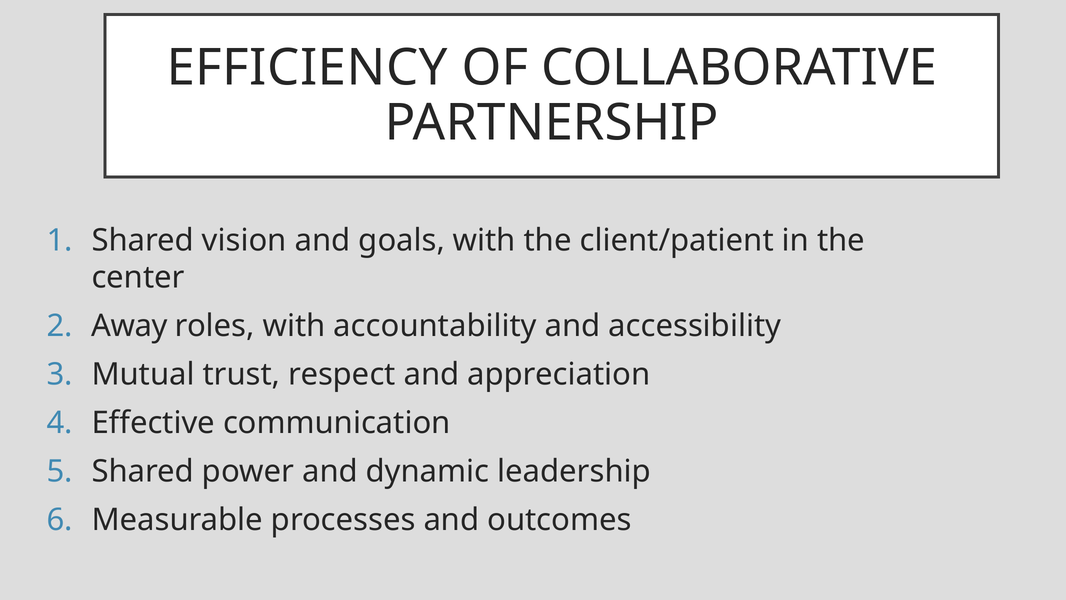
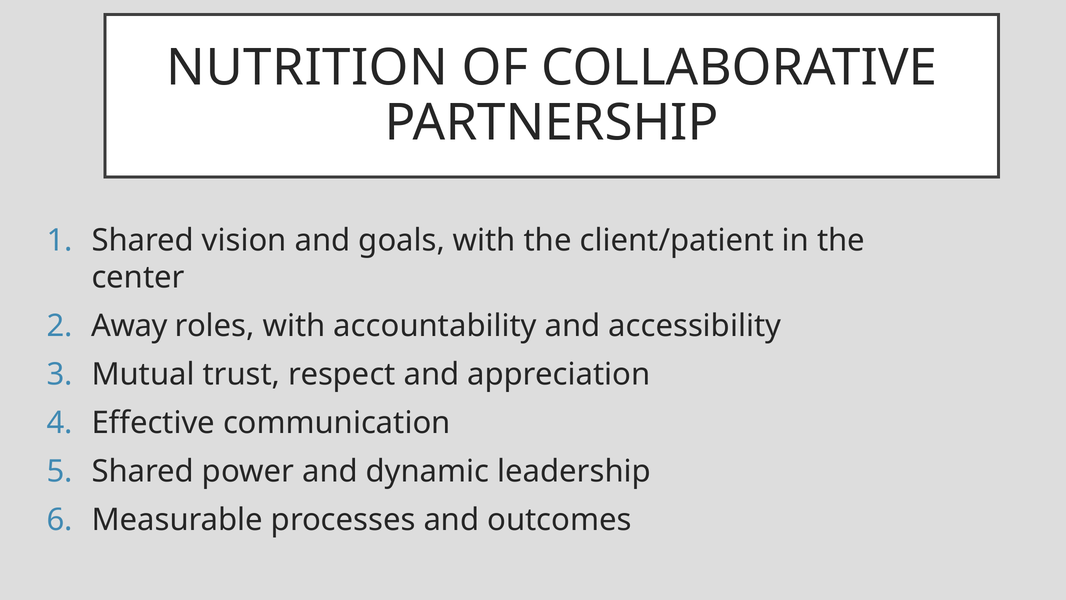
EFFICIENCY: EFFICIENCY -> NUTRITION (307, 68)
